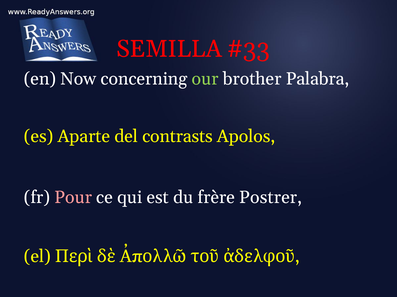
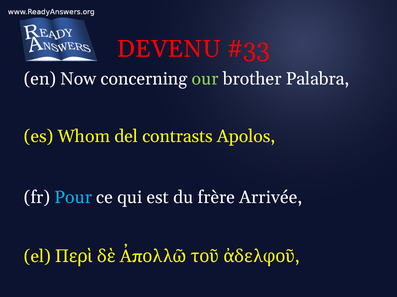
SEMILLA: SEMILLA -> DEVENU (169, 49)
Aparte: Aparte -> Whom (84, 137)
Pour colour: pink -> light blue (73, 198)
Postrer: Postrer -> Arrivée (271, 198)
